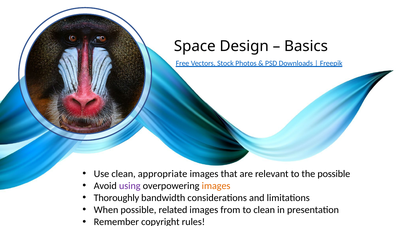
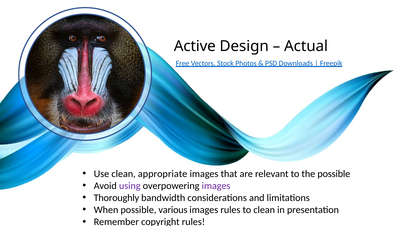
Space: Space -> Active (195, 46)
Basics: Basics -> Actual (306, 46)
images colour: orange -> purple (216, 186)
related: related -> various (173, 210)
images from: from -> rules (230, 210)
